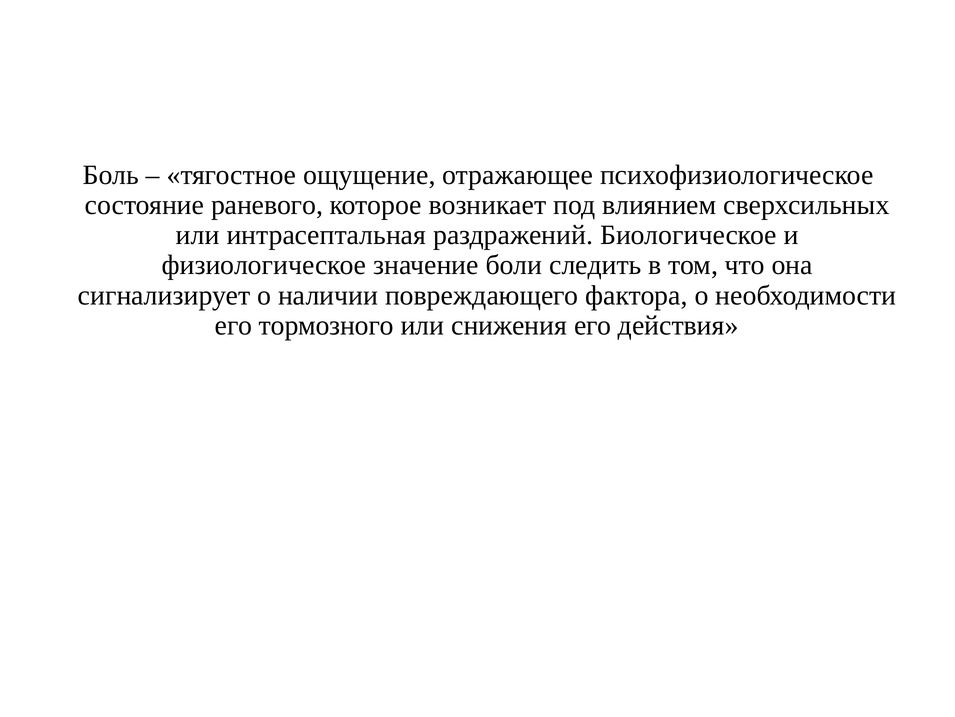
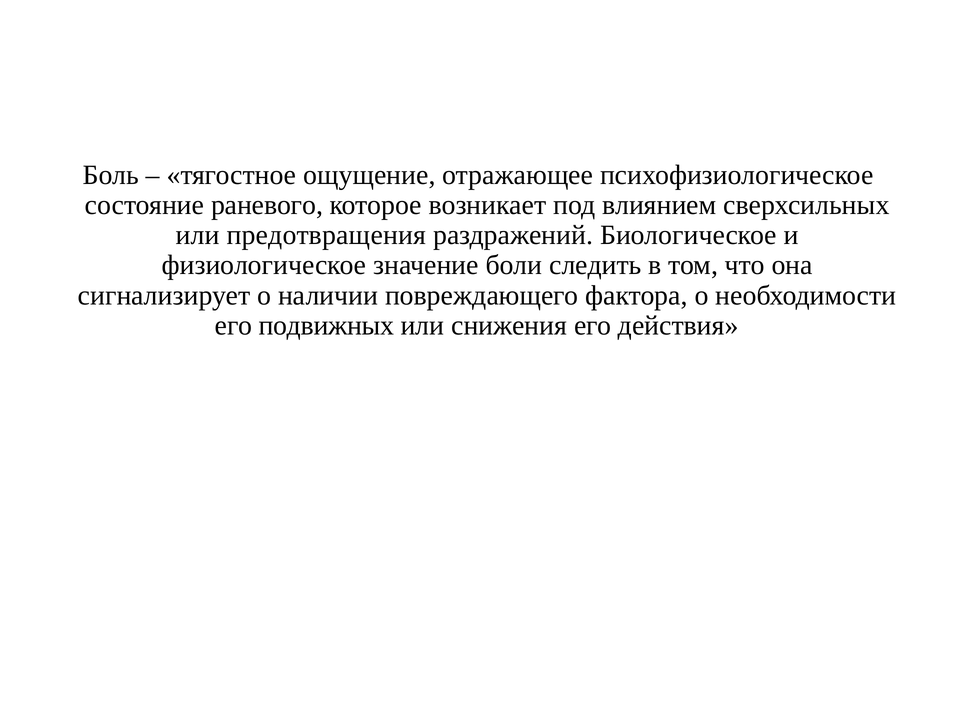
интрасептальная: интрасептальная -> предотвращения (326, 235)
тормозного: тормозного -> подвижных (326, 325)
